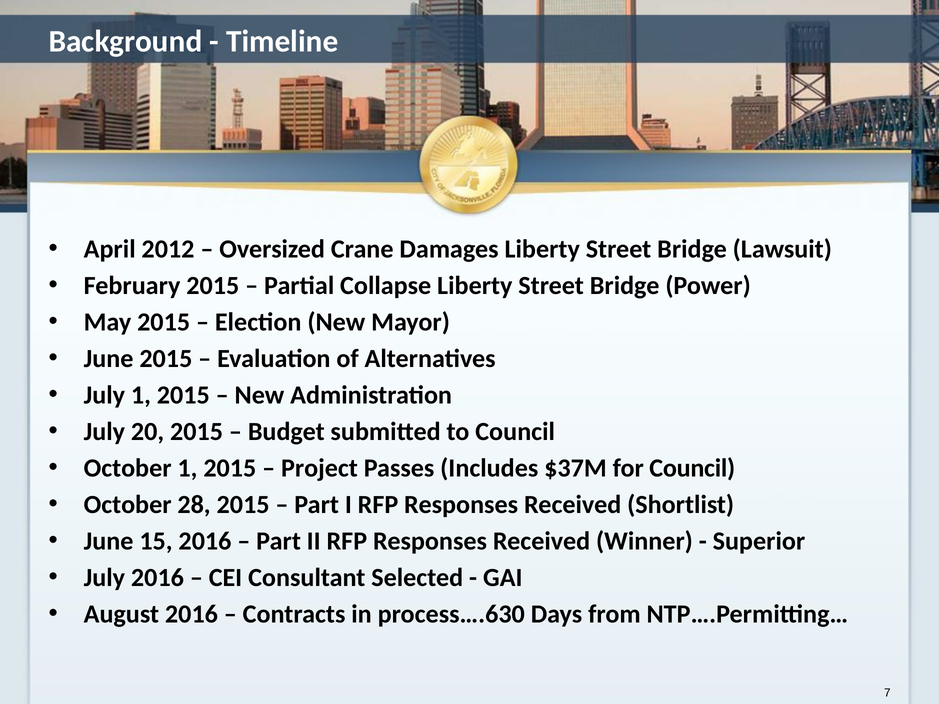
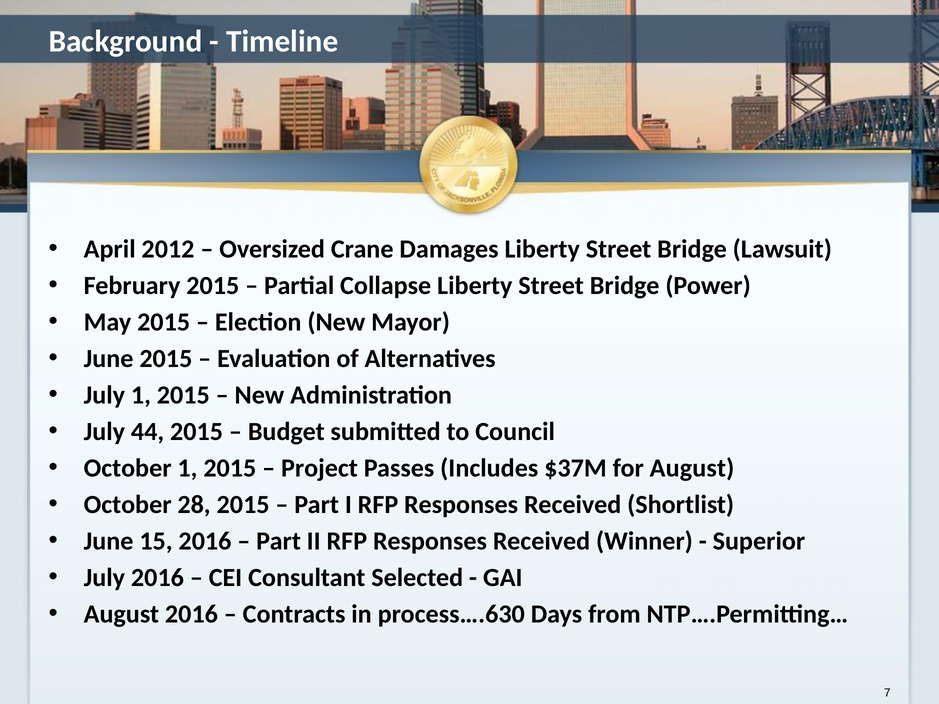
20: 20 -> 44 (148, 432)
for Council: Council -> August (692, 468)
